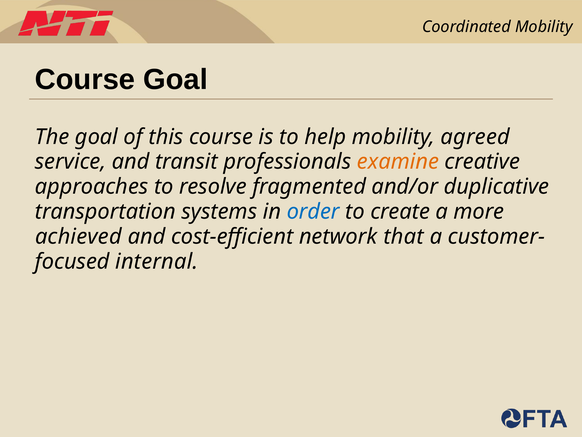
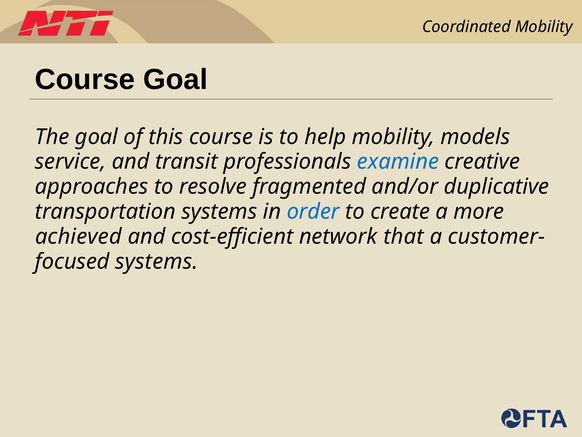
agreed: agreed -> models (475, 137)
examine colour: orange -> blue (398, 162)
internal: internal -> systems (157, 261)
